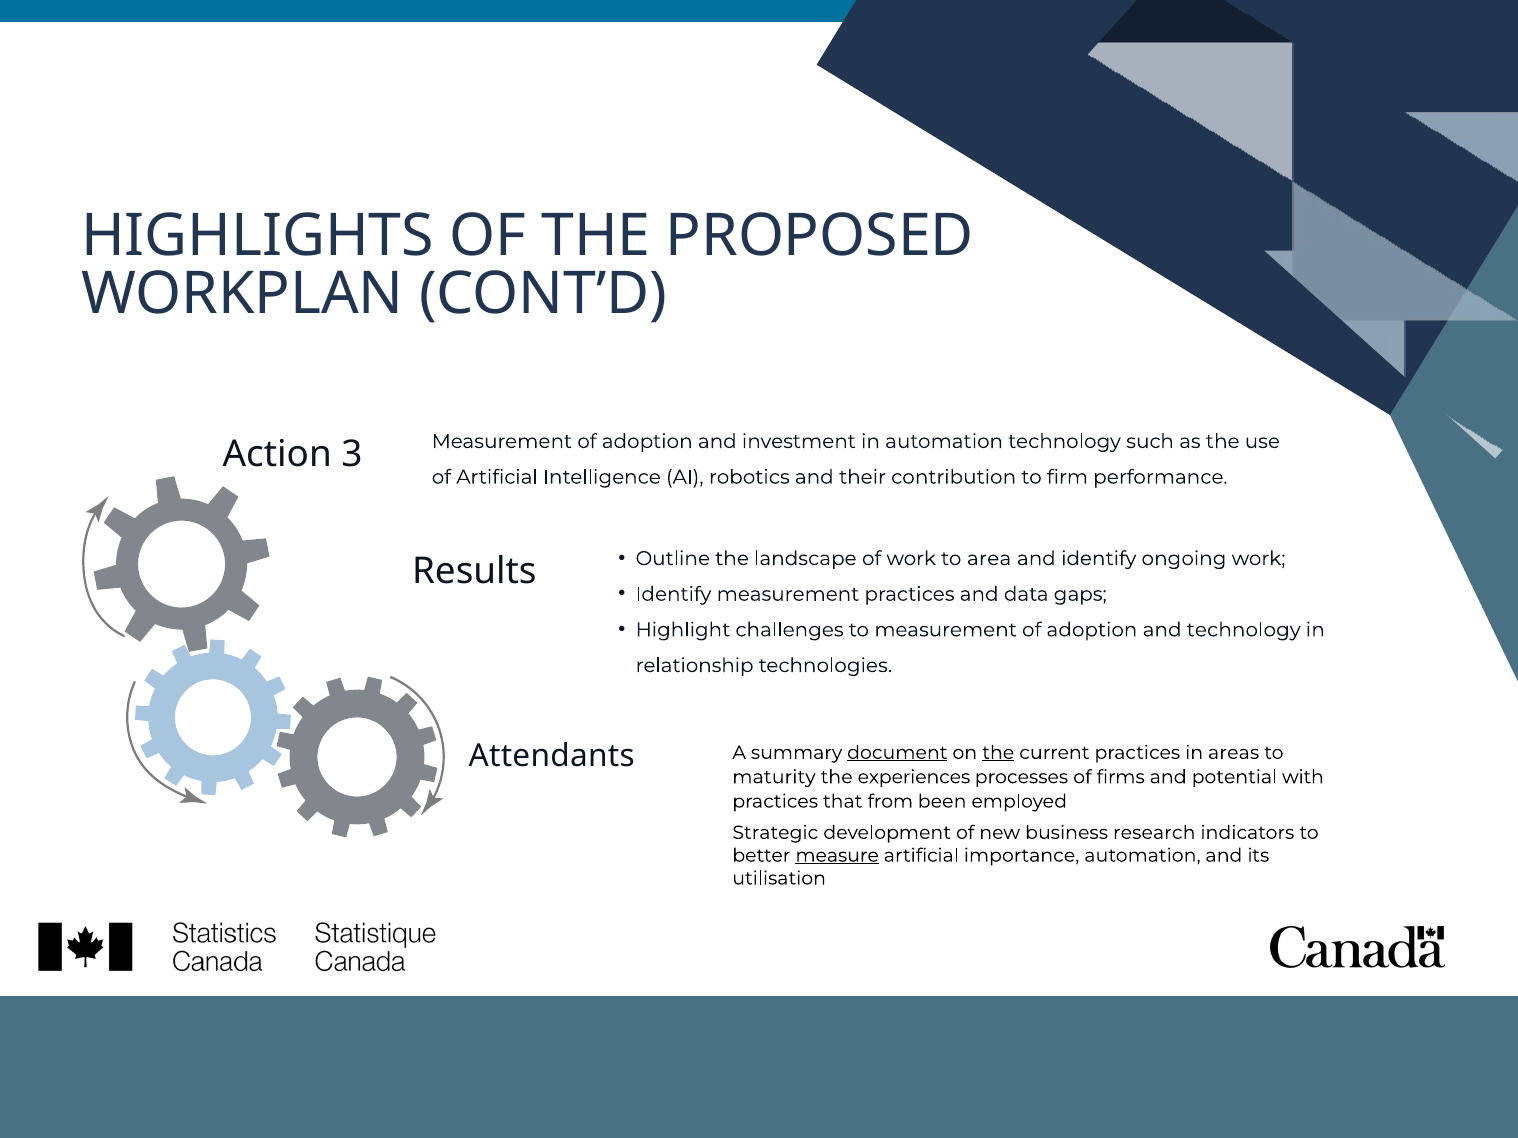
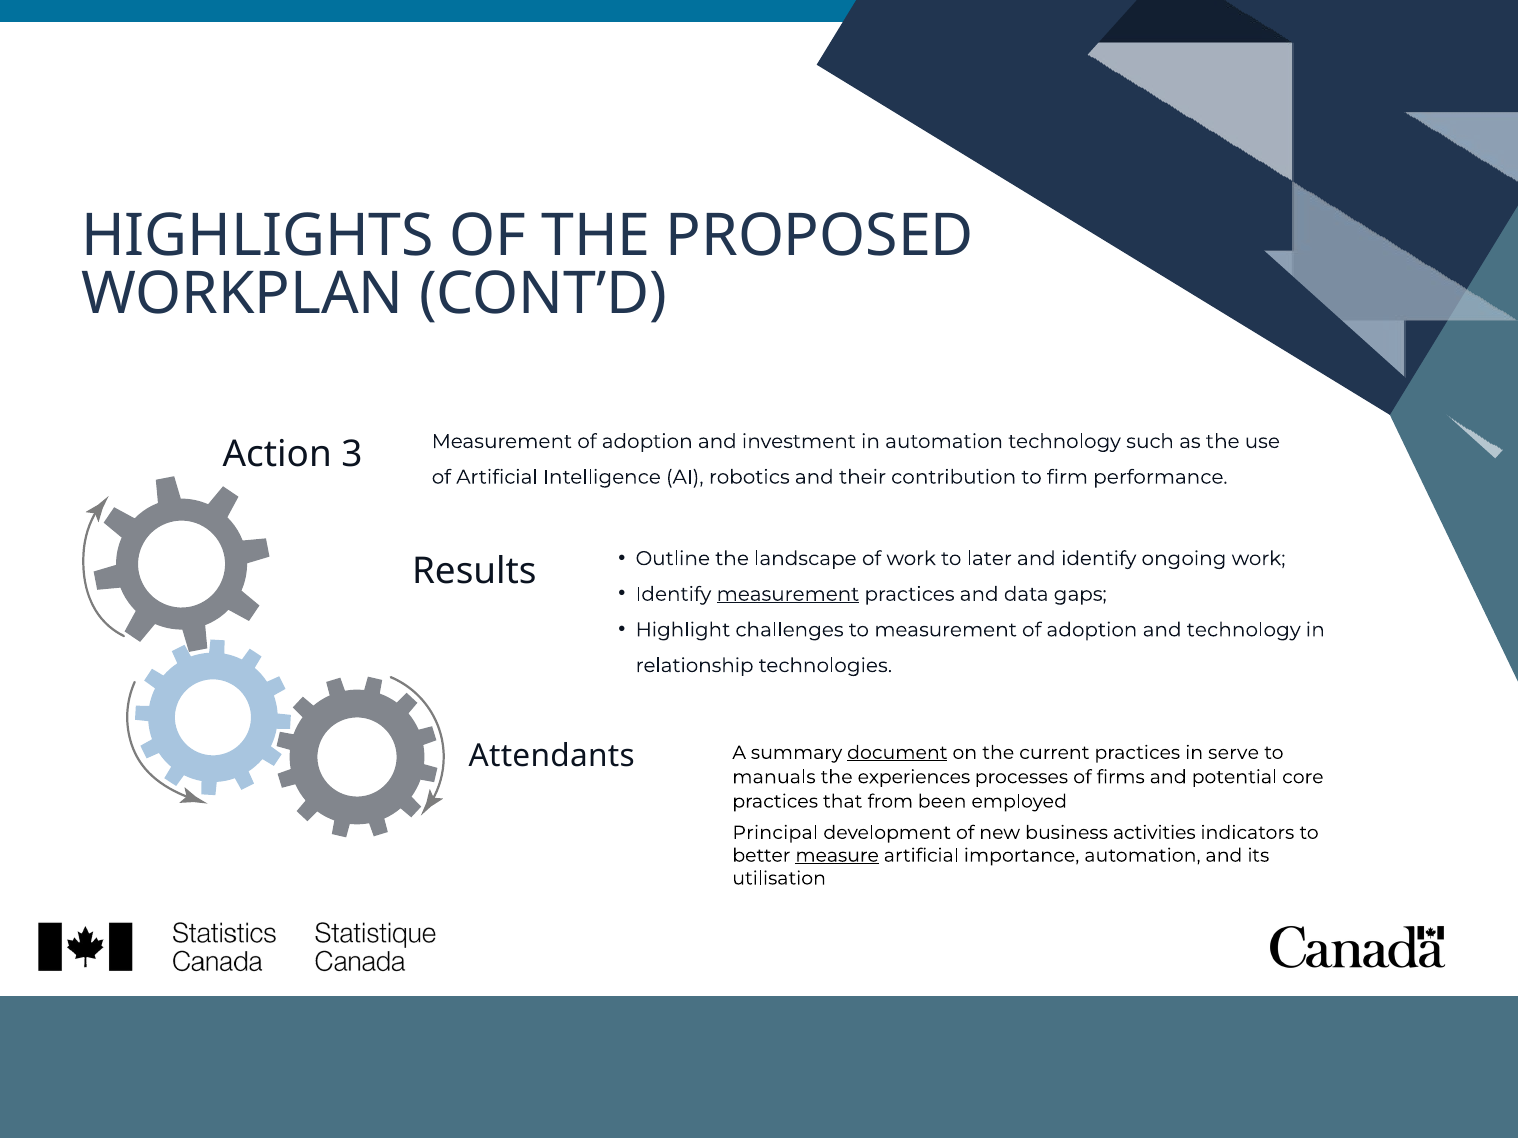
area: area -> later (989, 559)
measurement underline: none -> present (788, 594)
the underline: present -> none (998, 753)
areas: areas -> serve (1234, 753)
maturity: maturity -> manuals (774, 777)
with: with -> core (1303, 777)
Strategic: Strategic -> Principal (775, 833)
research: research -> activities (1154, 833)
